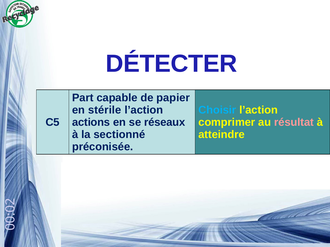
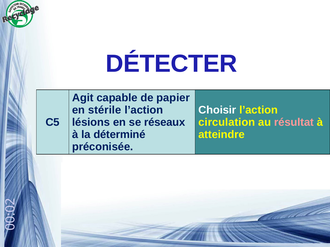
Part: Part -> Agit (83, 98)
Choisir colour: light blue -> white (217, 110)
actions: actions -> lésions (91, 122)
comprimer: comprimer -> circulation (227, 122)
sectionné: sectionné -> déterminé (120, 135)
